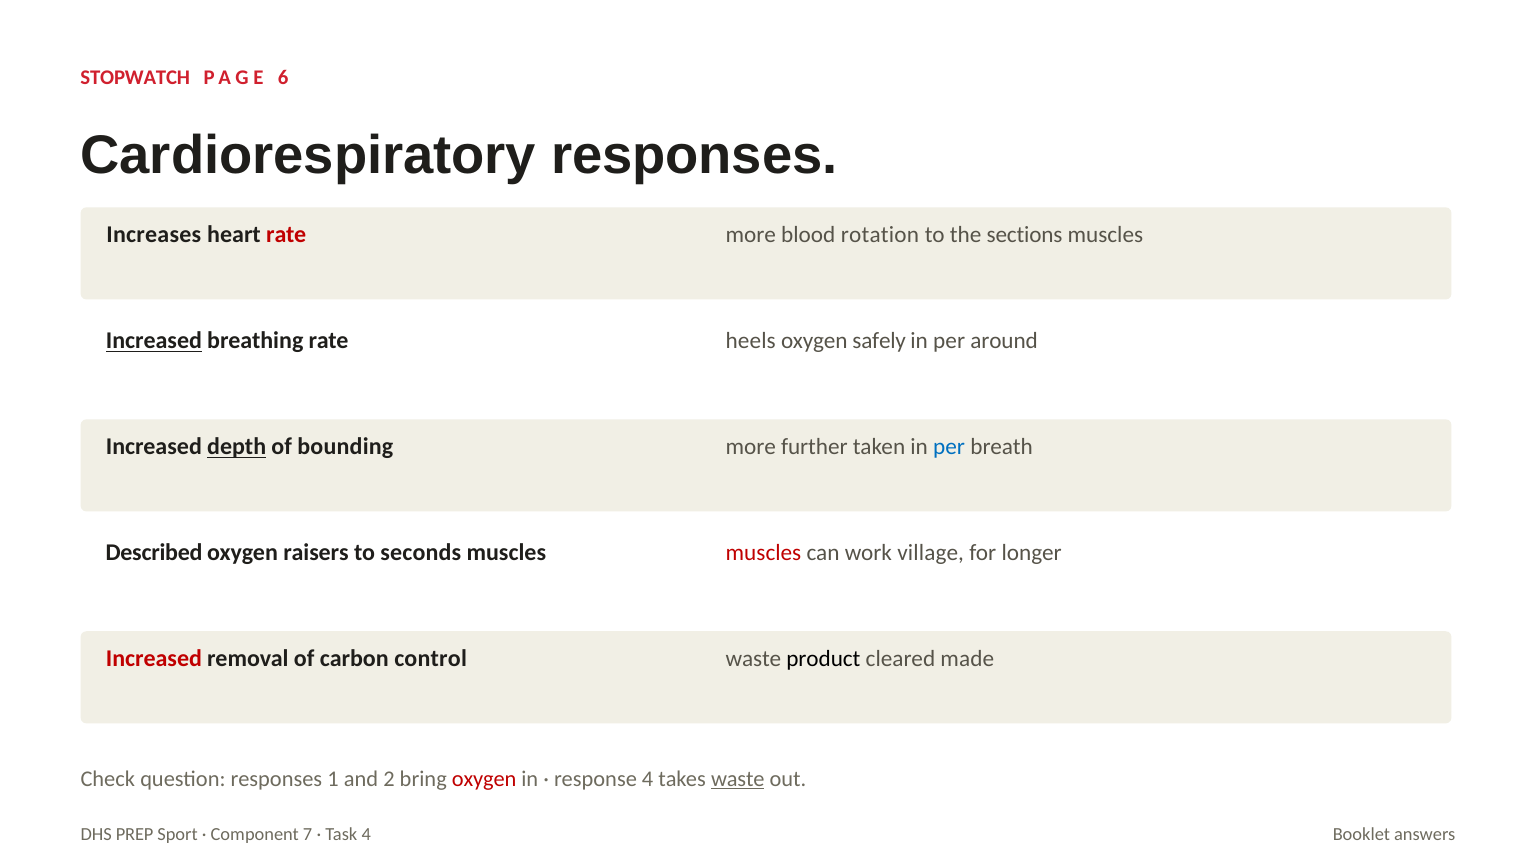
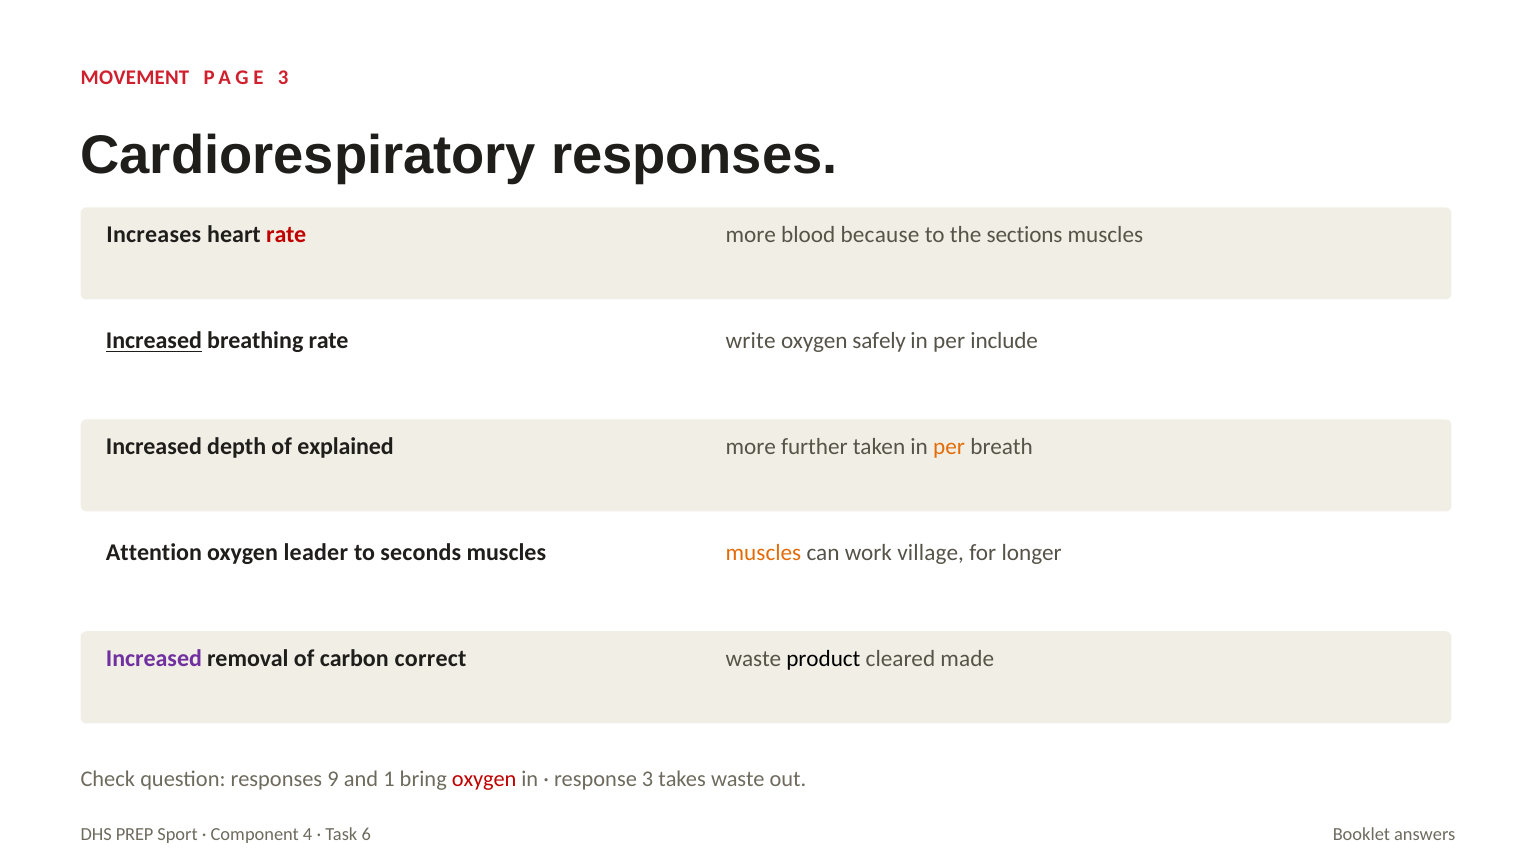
STOPWATCH: STOPWATCH -> MOVEMENT (135, 77)
PAGE 6: 6 -> 3 (283, 77)
rotation: rotation -> because (880, 234)
heels: heels -> write (751, 340)
around: around -> include (1004, 340)
depth underline: present -> none (237, 447)
bounding: bounding -> explained (346, 447)
per colour: blue -> orange (949, 446)
Described: Described -> Attention (154, 553)
raisers: raisers -> leader (316, 553)
muscles colour: red -> orange (763, 552)
Increased colour: red -> purple (154, 659)
control: control -> correct (431, 659)
1: 1 -> 9 (333, 779)
2: 2 -> 1 (389, 779)
response 4: 4 -> 3 (648, 779)
waste underline: present -> none (738, 779)
7: 7 -> 4 (308, 834)
Task 4: 4 -> 6 (366, 834)
